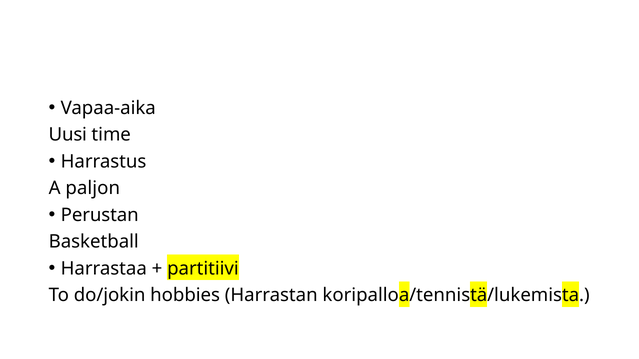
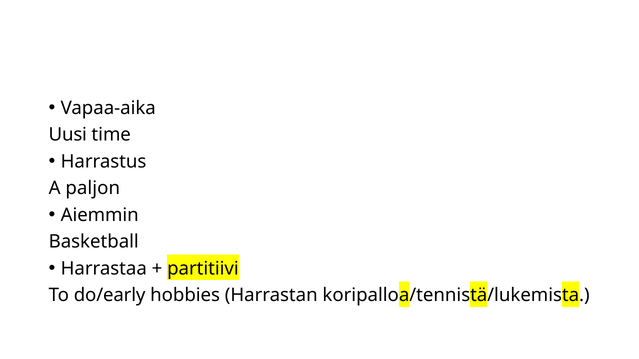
Perustan: Perustan -> Aiemmin (100, 215)
do/jokin: do/jokin -> do/early (110, 296)
